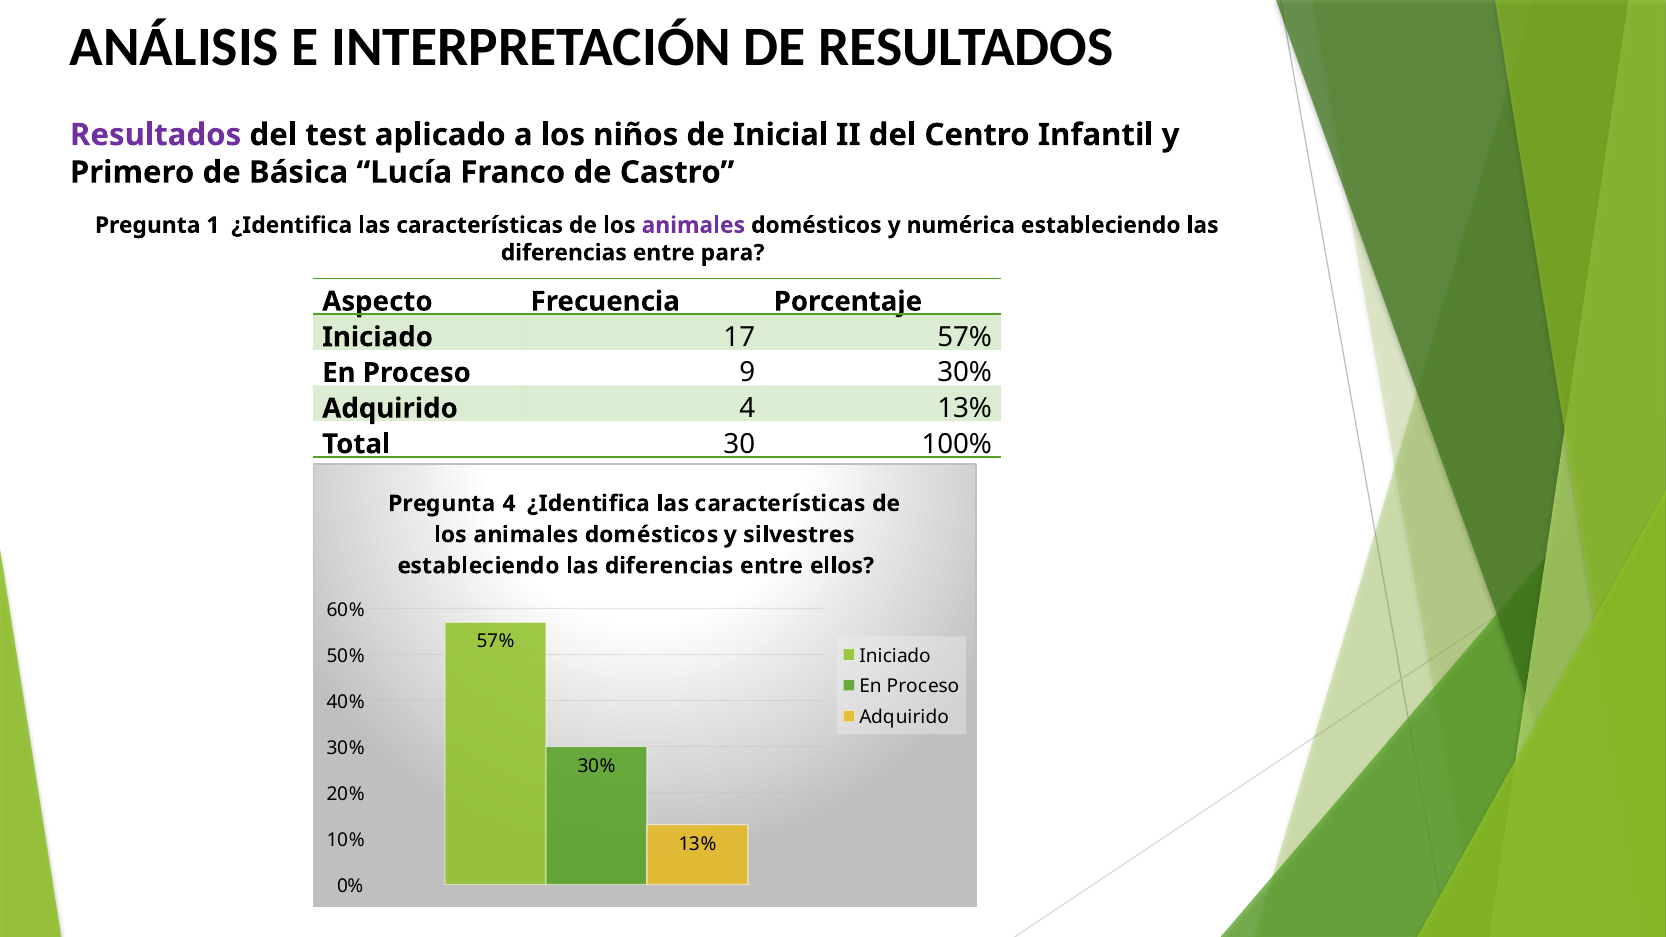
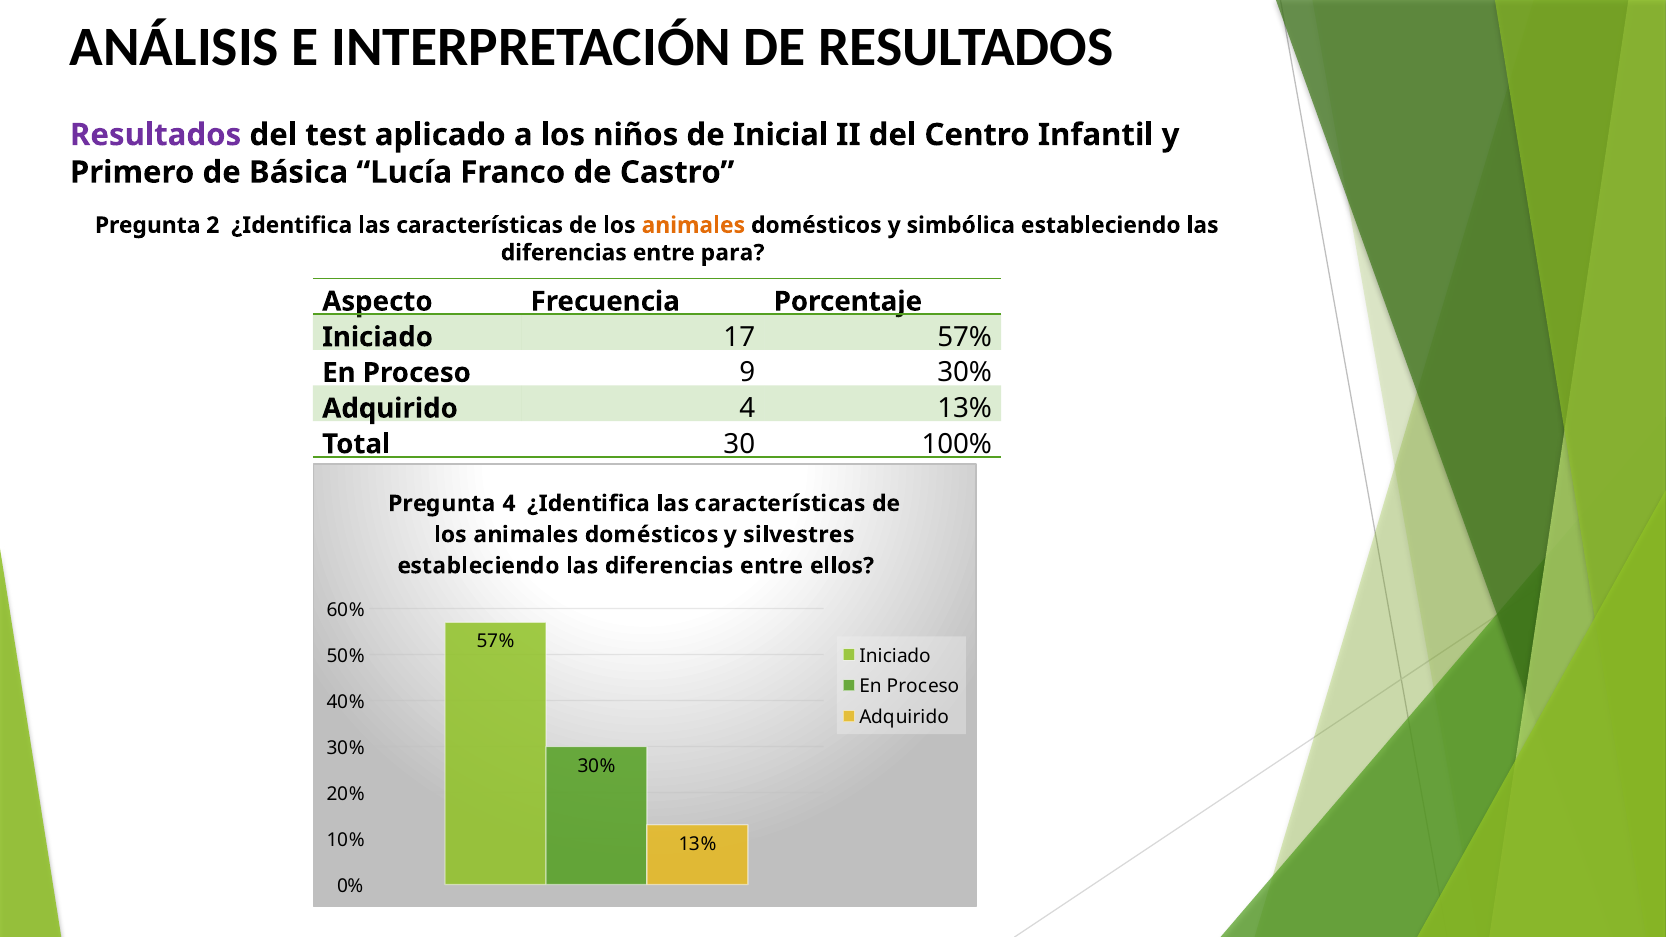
1: 1 -> 2 (213, 225)
animales colour: purple -> orange (693, 225)
numérica: numérica -> simbólica (961, 225)
